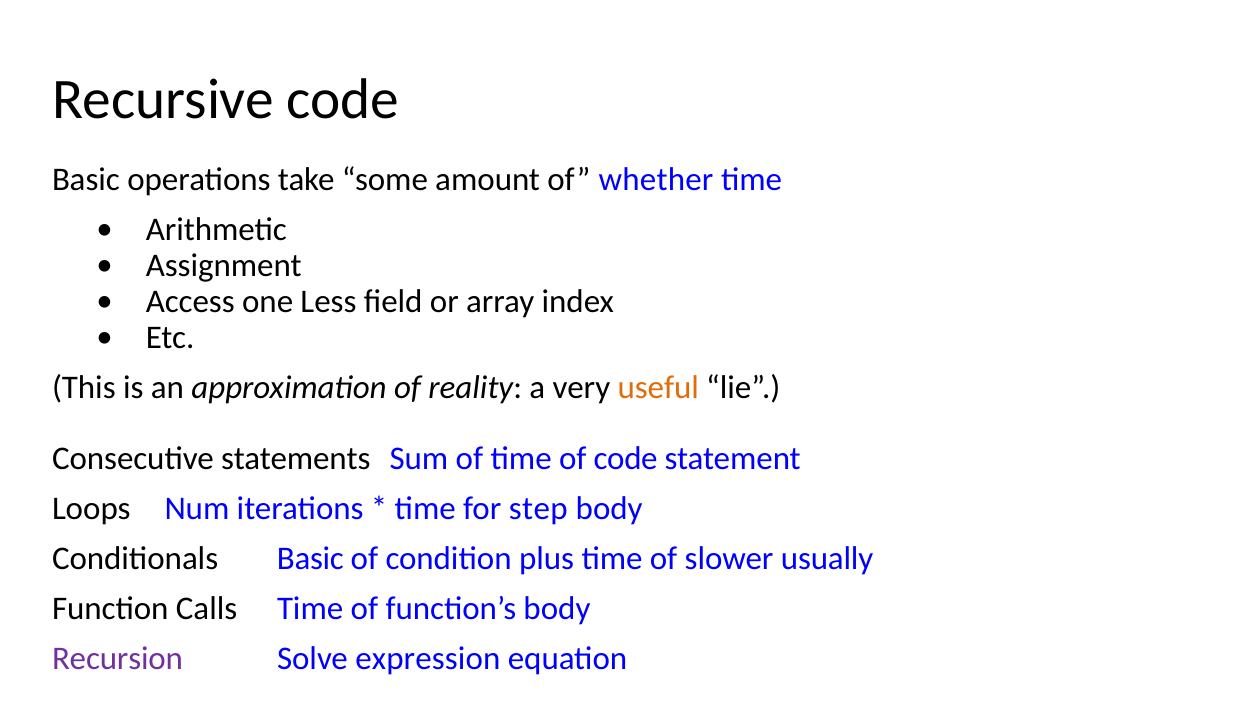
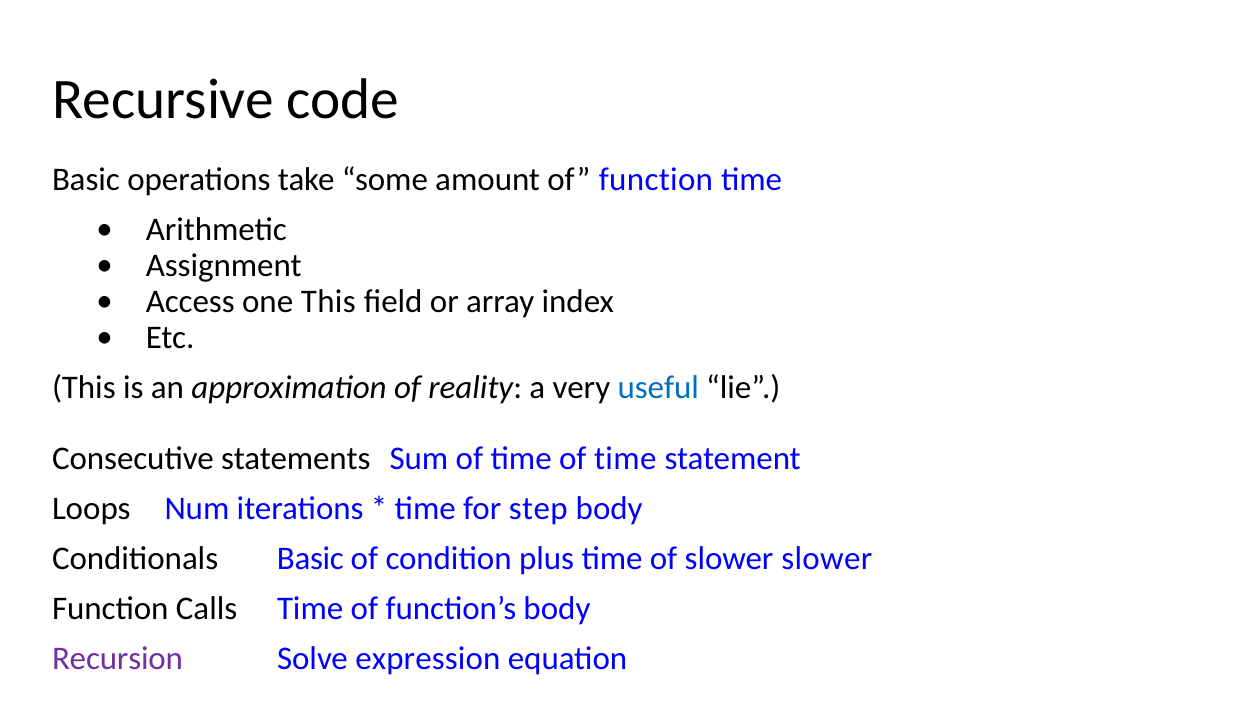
of whether: whether -> function (656, 180)
one Less: Less -> This (328, 302)
useful colour: orange -> blue (658, 388)
time of code: code -> time (625, 459)
slower usually: usually -> slower (827, 559)
